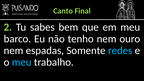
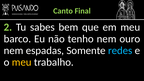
meu colour: light blue -> yellow (22, 62)
